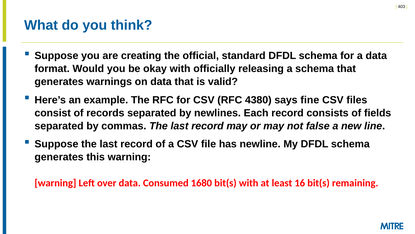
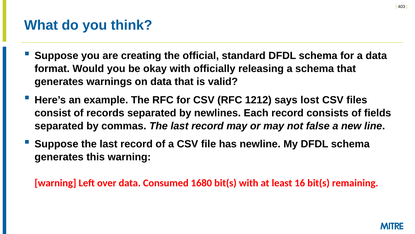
4380: 4380 -> 1212 (258, 100)
fine: fine -> lost (310, 100)
